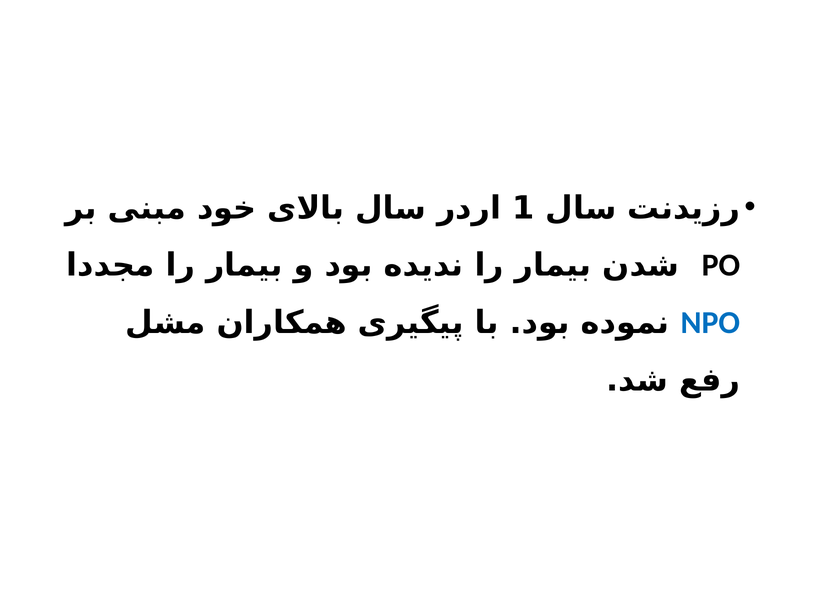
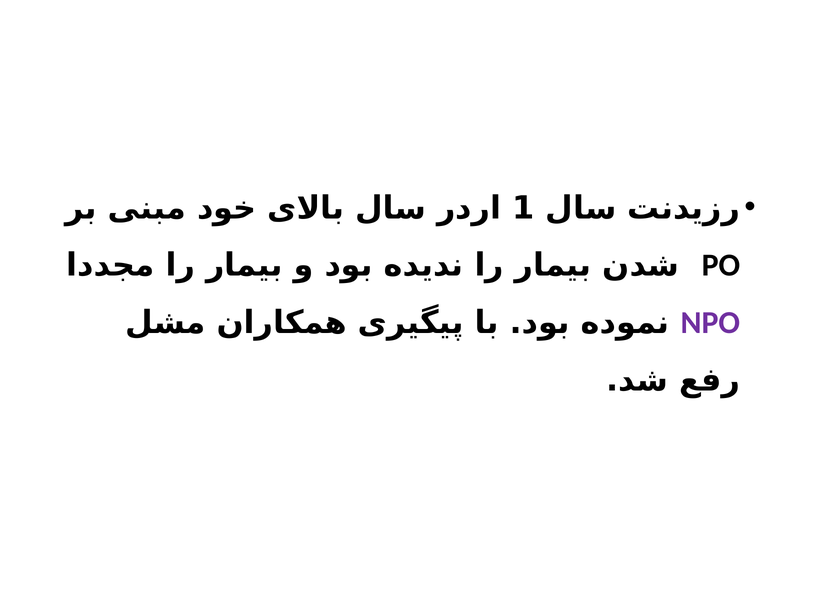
NPO colour: blue -> purple (710, 323)
